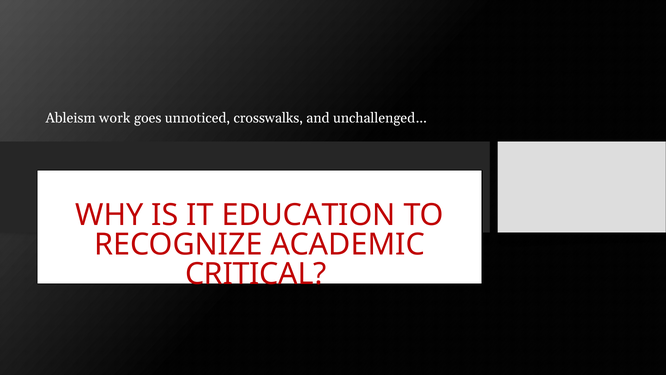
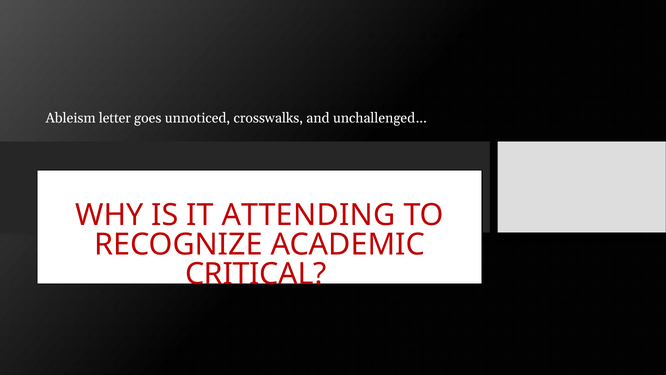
work: work -> letter (115, 118)
EDUCATION: EDUCATION -> ATTENDING (308, 215)
